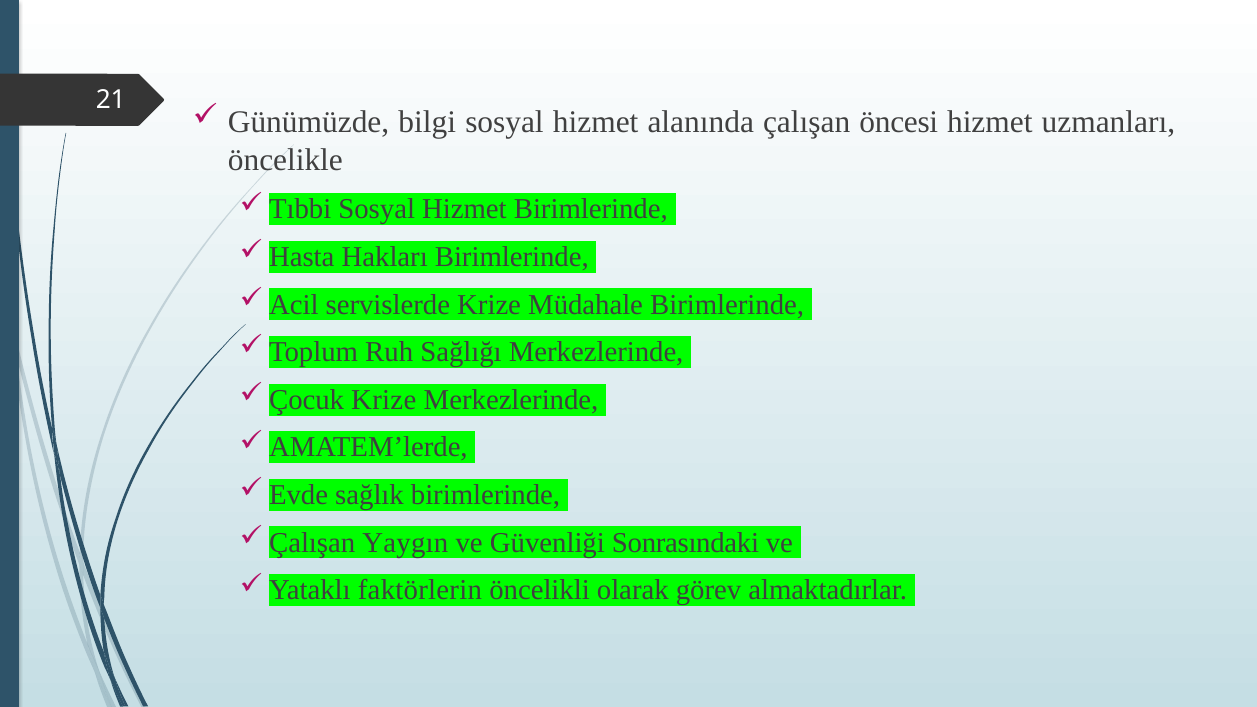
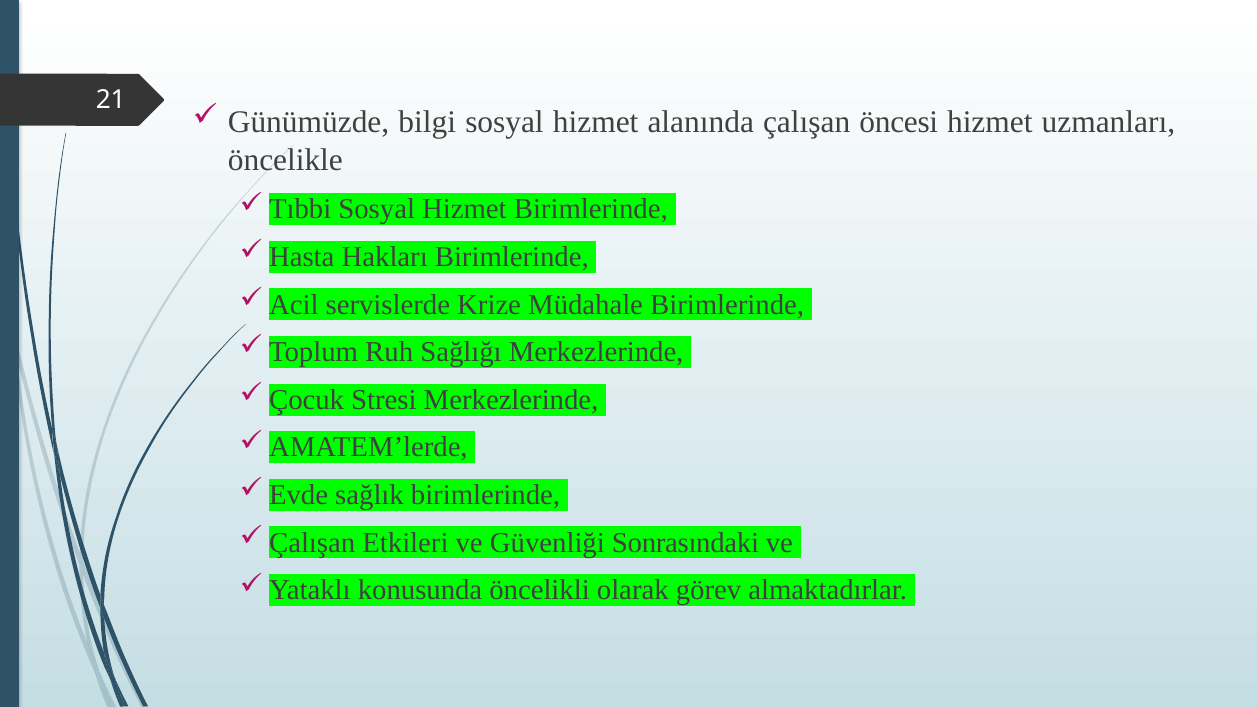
Krize: Krize -> Stresi (384, 400)
Yaygın: Yaygın -> Etkileri (405, 543)
faktörlerin: faktörlerin -> konusunda (420, 590)
